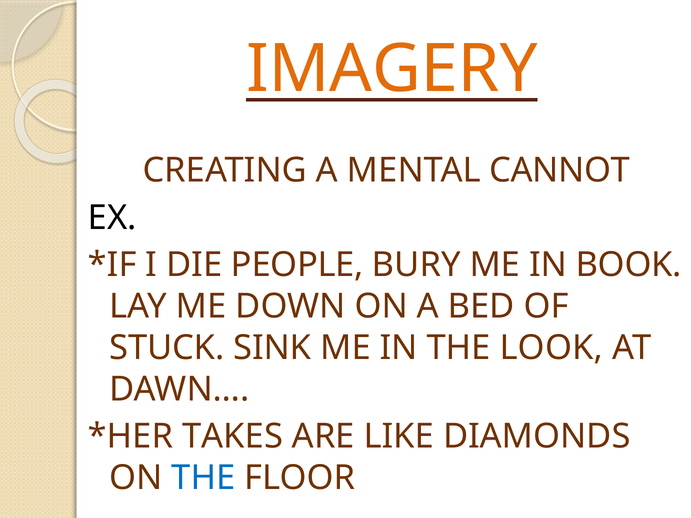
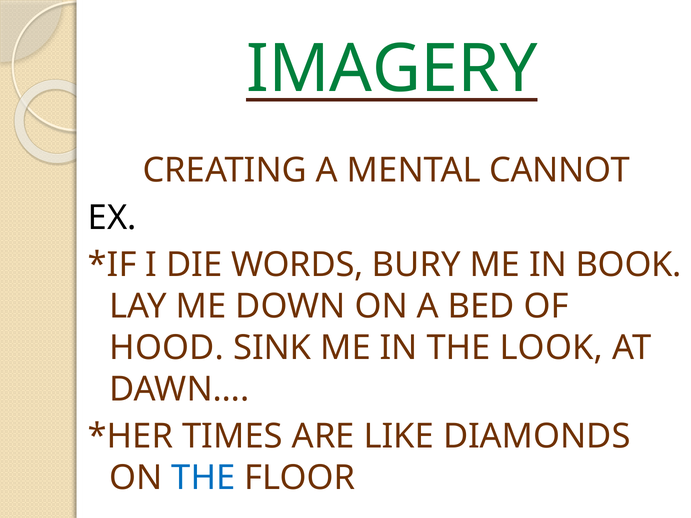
IMAGERY colour: orange -> green (392, 69)
PEOPLE: PEOPLE -> WORDS (297, 265)
STUCK: STUCK -> HOOD (167, 348)
TAKES: TAKES -> TIMES (233, 437)
